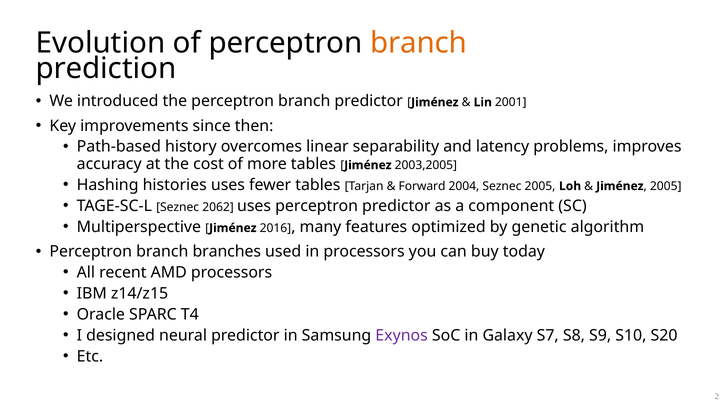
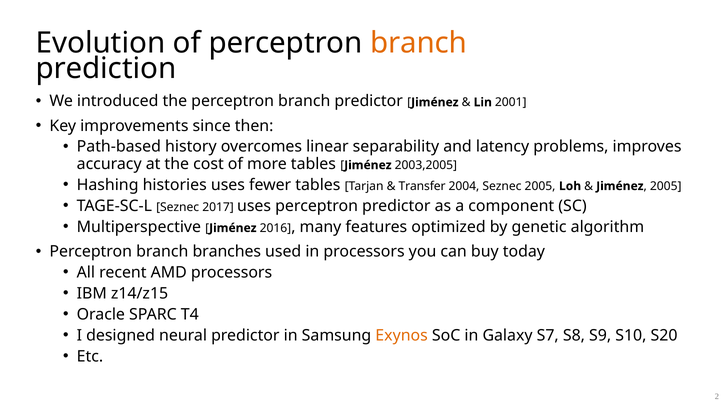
Forward: Forward -> Transfer (422, 186)
2062: 2062 -> 2017 (218, 207)
Exynos colour: purple -> orange (402, 335)
